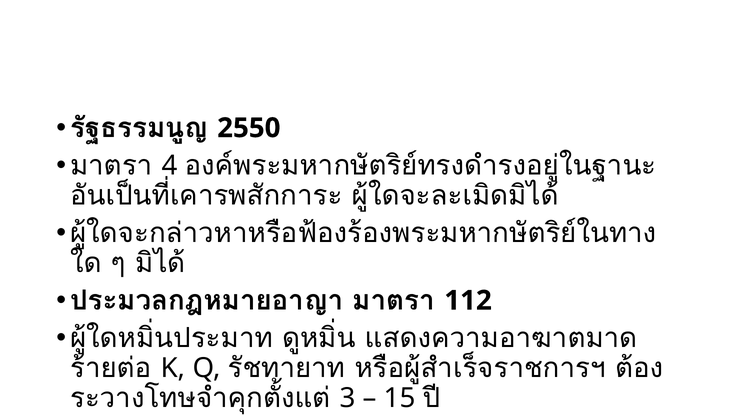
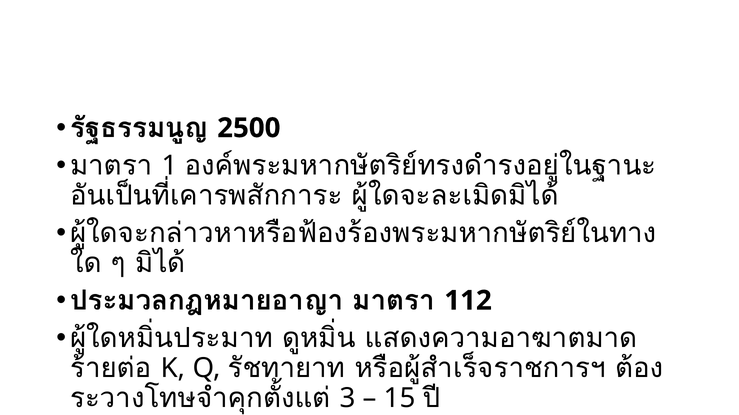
2550: 2550 -> 2500 (249, 128)
4: 4 -> 1 (170, 166)
